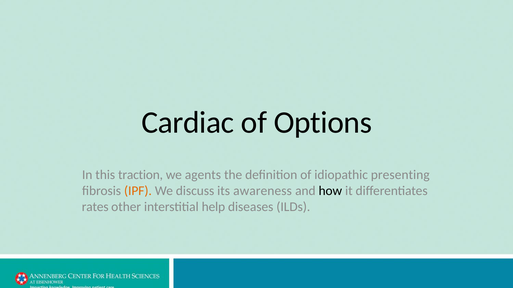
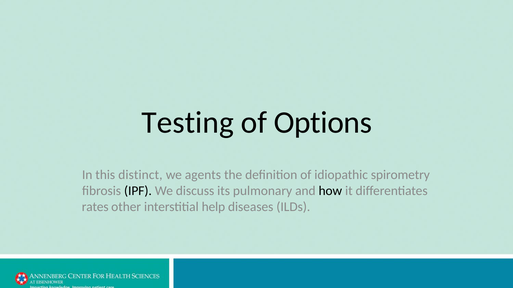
Cardiac: Cardiac -> Testing (188, 123)
traction: traction -> distinct (140, 175)
presenting: presenting -> spirometry (400, 175)
IPF colour: orange -> black (138, 191)
awareness: awareness -> pulmonary (263, 191)
